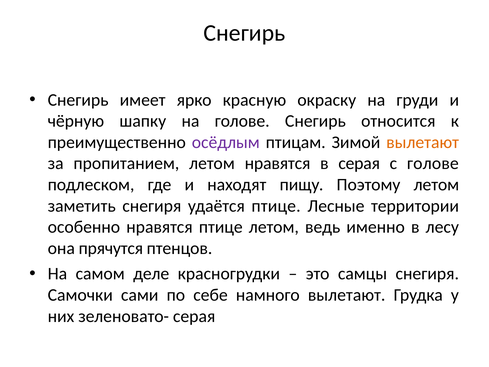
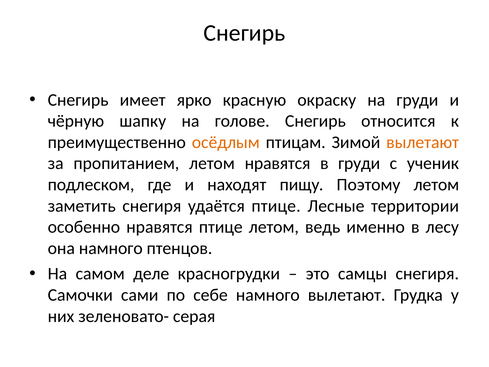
осёдлым colour: purple -> orange (226, 142)
в серая: серая -> груди (359, 163)
с голове: голове -> ученик (433, 163)
она прячутся: прячутся -> намного (111, 248)
